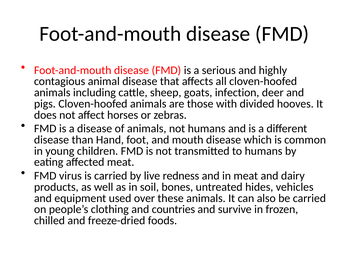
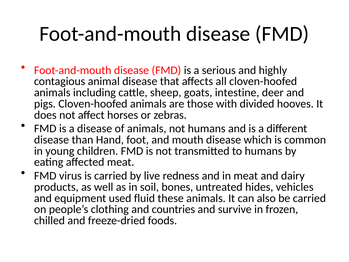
infection: infection -> intestine (237, 92)
over: over -> fluid (144, 198)
